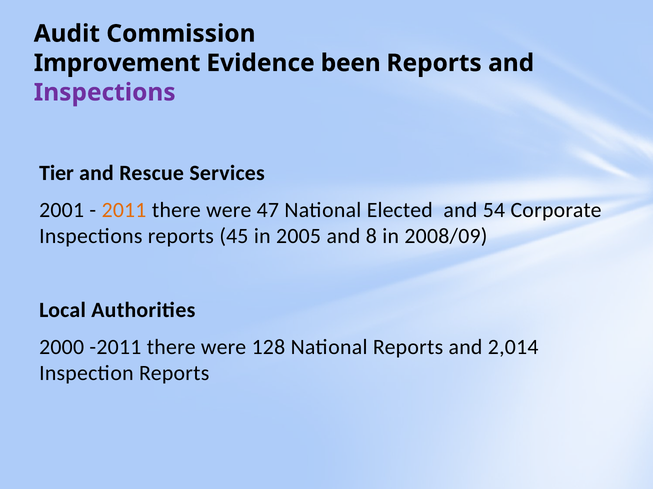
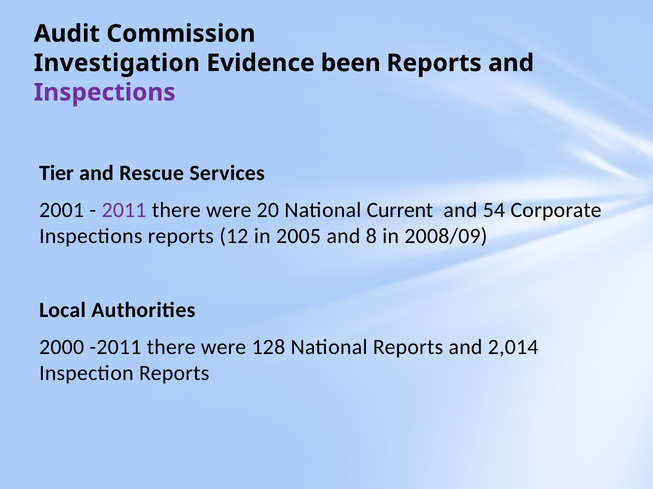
Improvement: Improvement -> Investigation (117, 63)
2011 colour: orange -> purple (124, 210)
47: 47 -> 20 (268, 210)
Elected: Elected -> Current (400, 210)
45: 45 -> 12 (234, 237)
